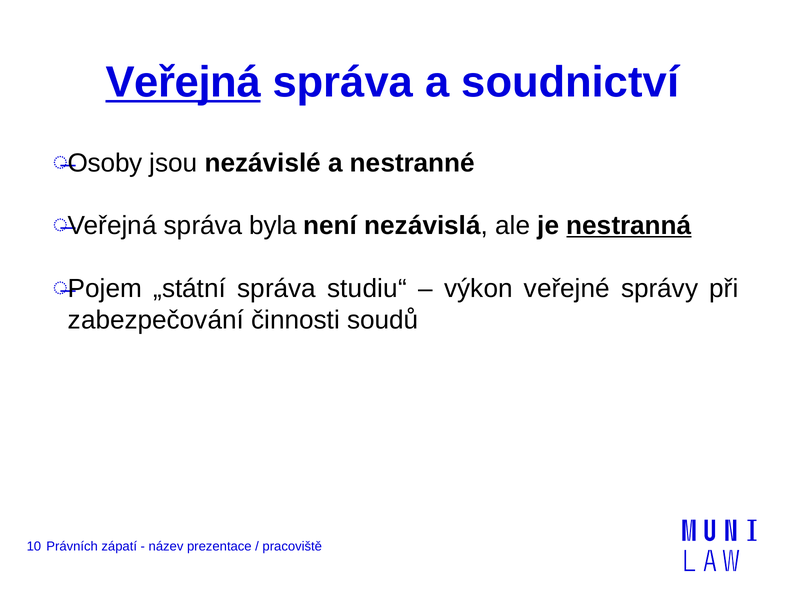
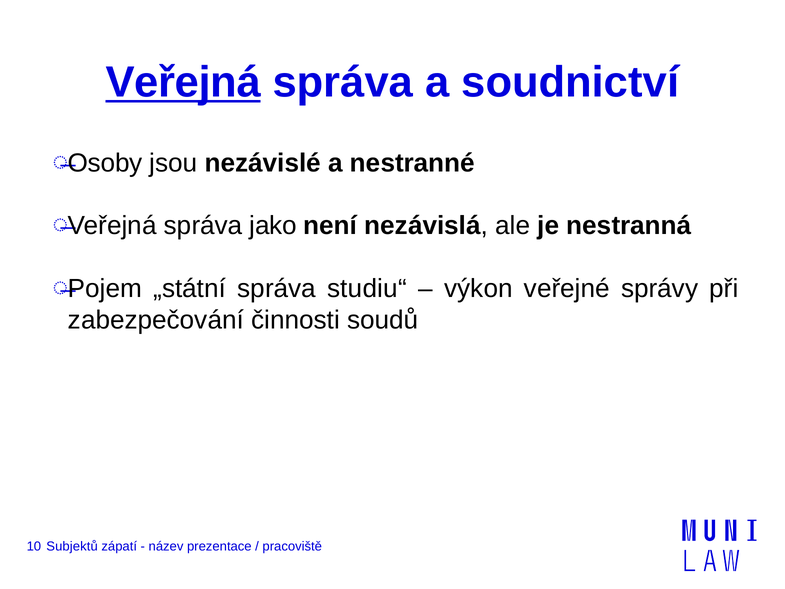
byla: byla -> jako (273, 226)
nestranná underline: present -> none (629, 226)
Právních: Právních -> Subjektů (72, 546)
